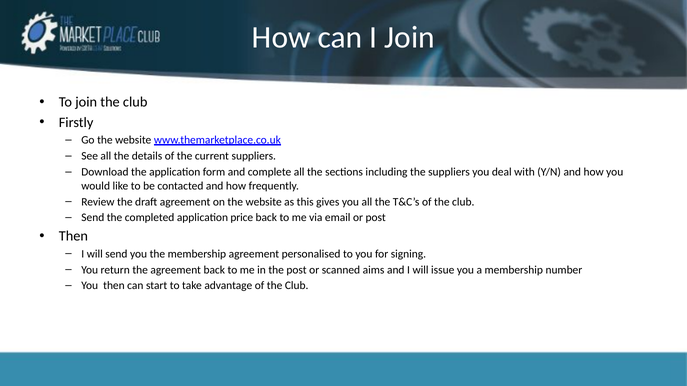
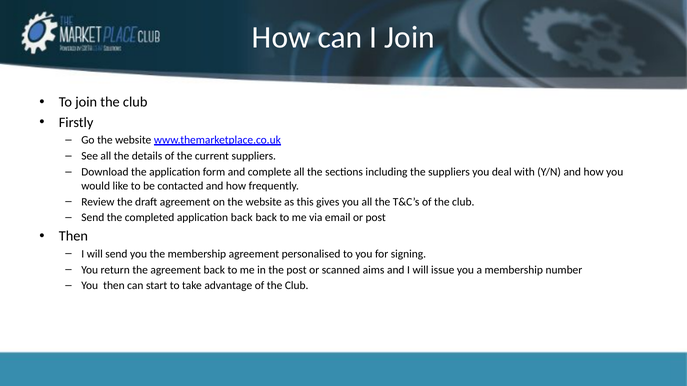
application price: price -> back (242, 218)
